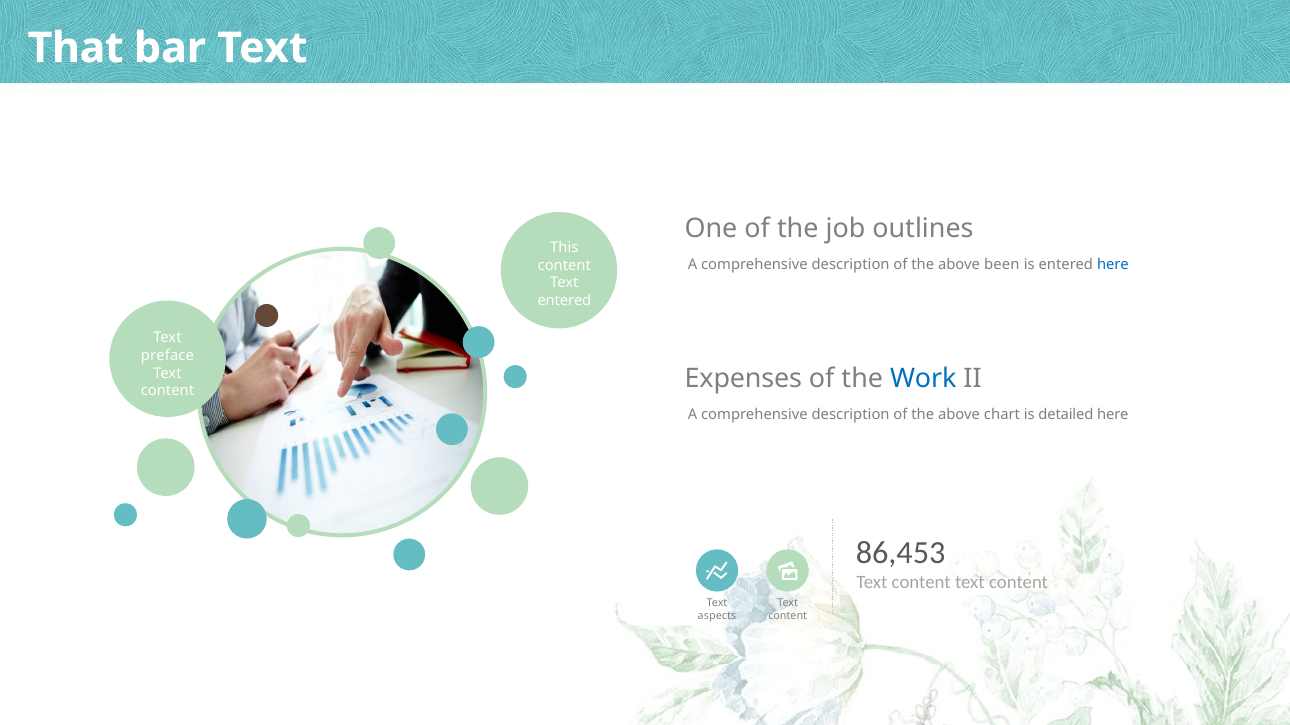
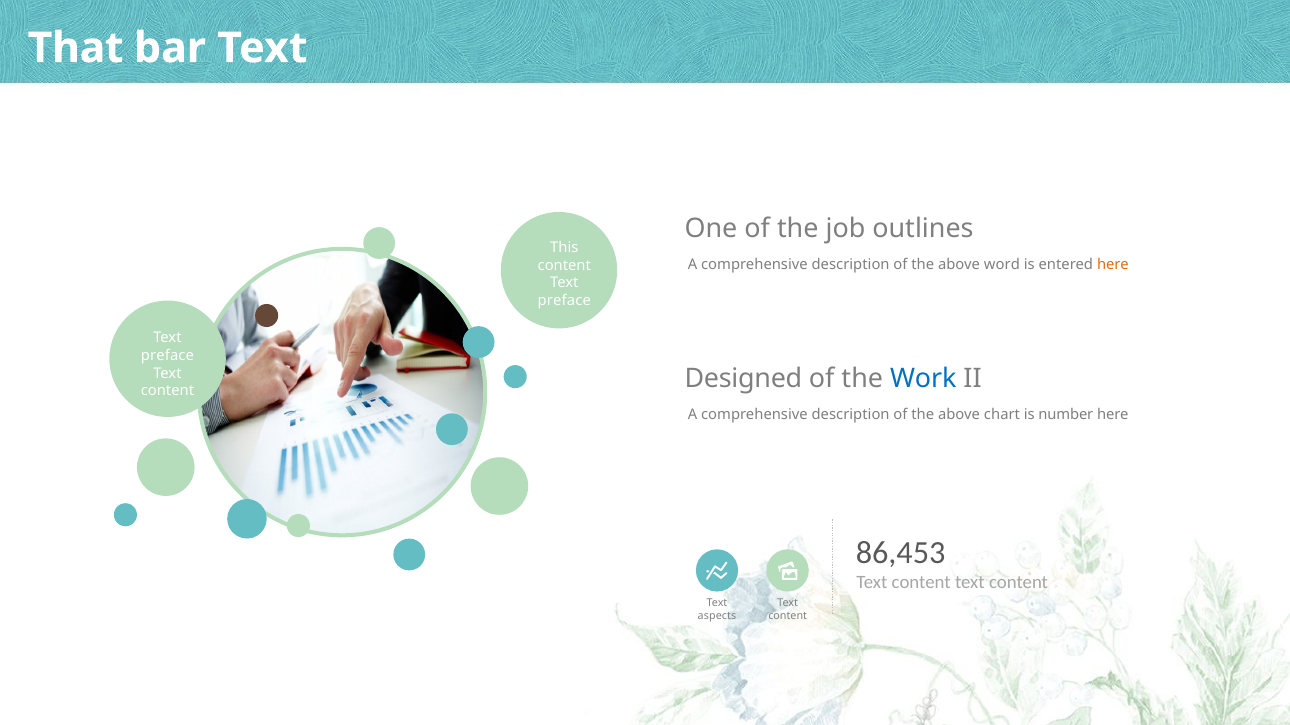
been: been -> word (1002, 265)
here colour: blue -> orange (1113, 265)
entered: entered -> preface (564, 301)
Expenses: Expenses -> Designed (743, 379)
detailed: detailed -> number (1066, 415)
